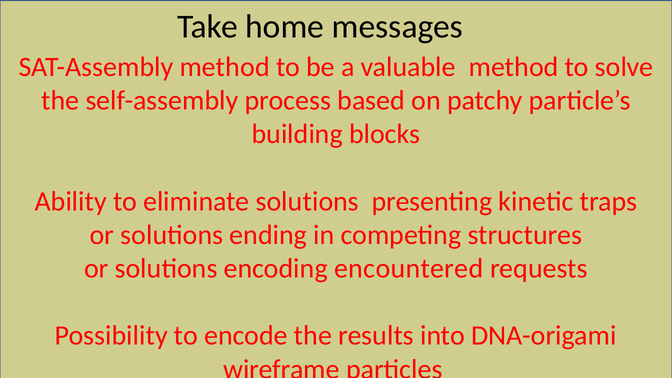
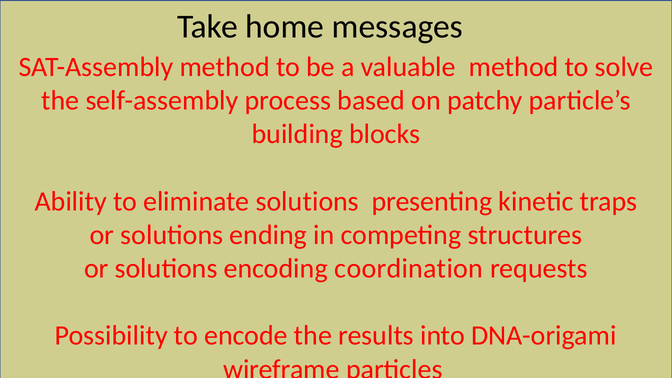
encountered: encountered -> coordination (409, 269)
